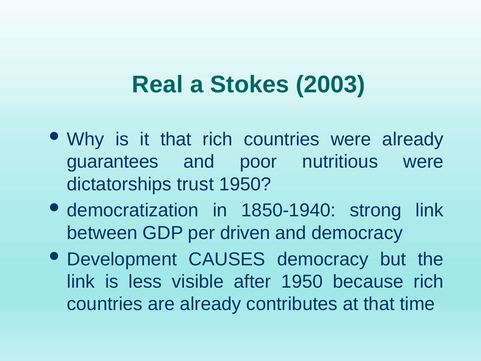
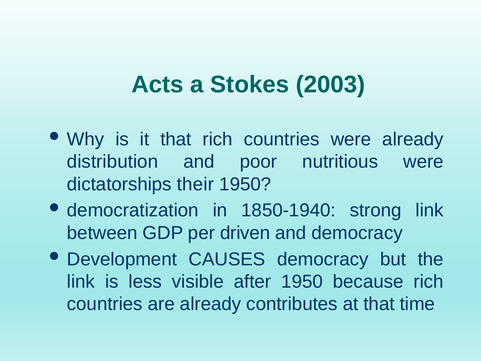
Real: Real -> Acts (158, 85)
guarantees: guarantees -> distribution (113, 162)
trust: trust -> their (195, 184)
